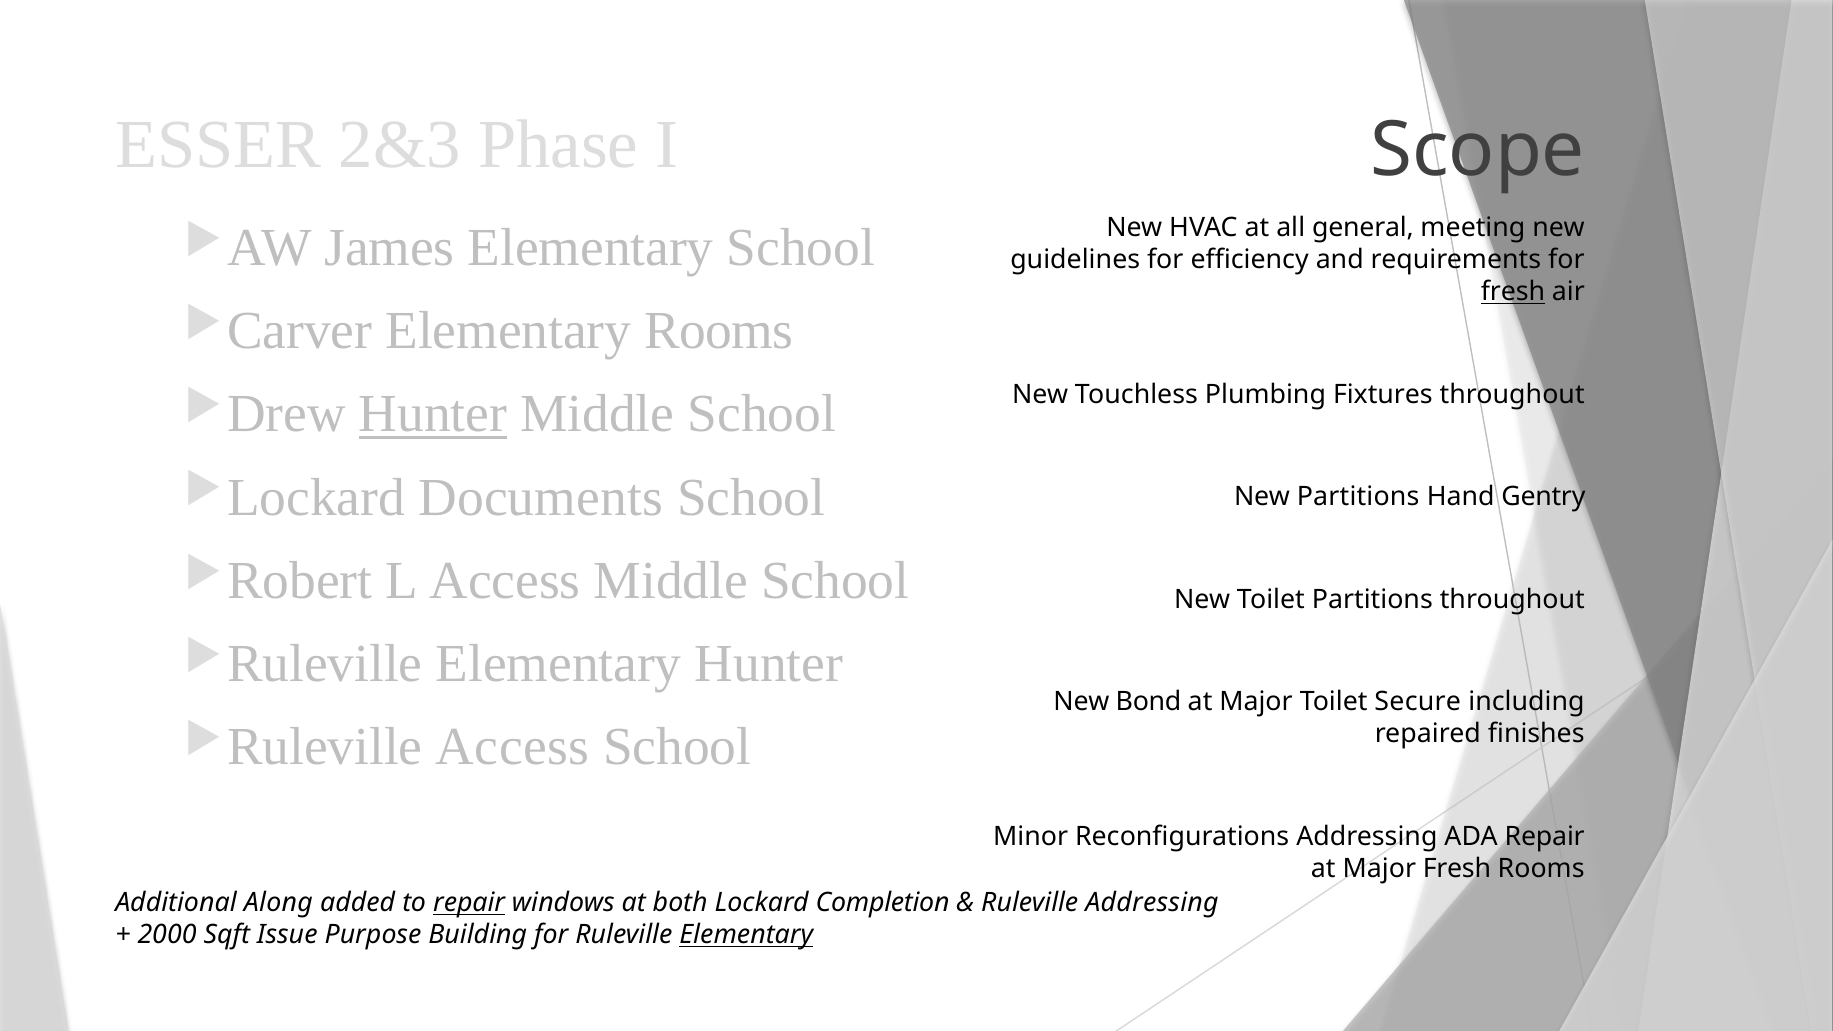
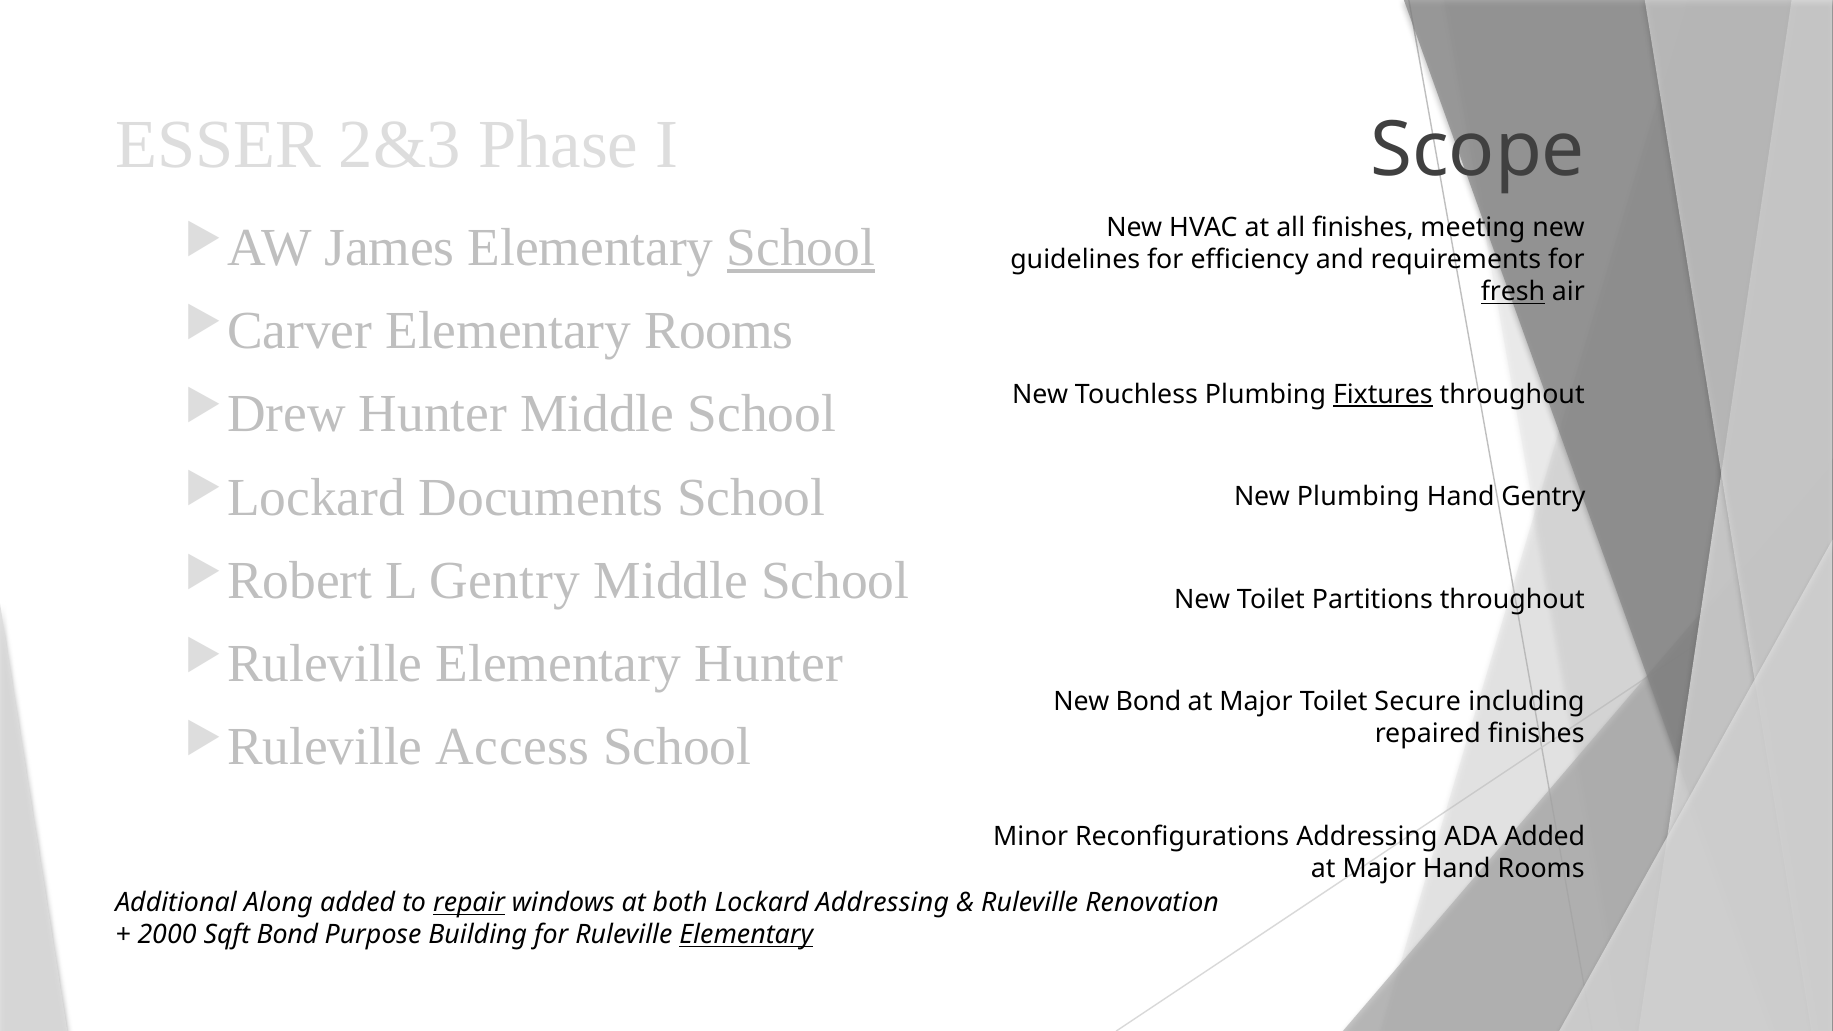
all general: general -> finishes (1363, 228)
School underline: none -> present (801, 248)
Fixtures underline: none -> present (1383, 395)
Hunter underline: present -> none (433, 414)
New Partitions: Partitions -> Plumbing (1358, 497)
L Access: Access -> Gentry (505, 581)
ADA Repair: Repair -> Added (1545, 837)
Major Fresh: Fresh -> Hand (1457, 869)
Lockard Completion: Completion -> Addressing (882, 903)
Ruleville Addressing: Addressing -> Renovation (1152, 903)
Sqft Issue: Issue -> Bond (287, 935)
